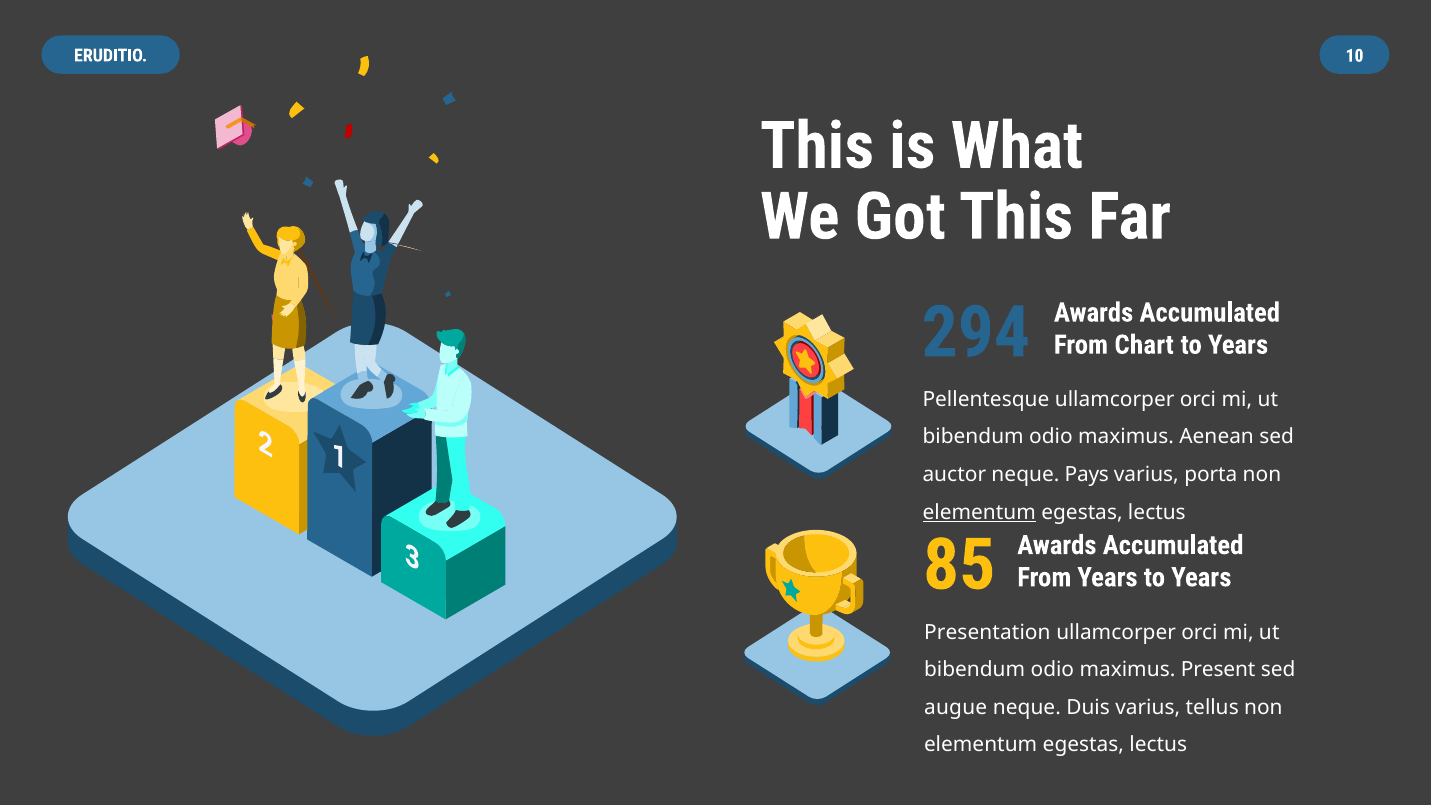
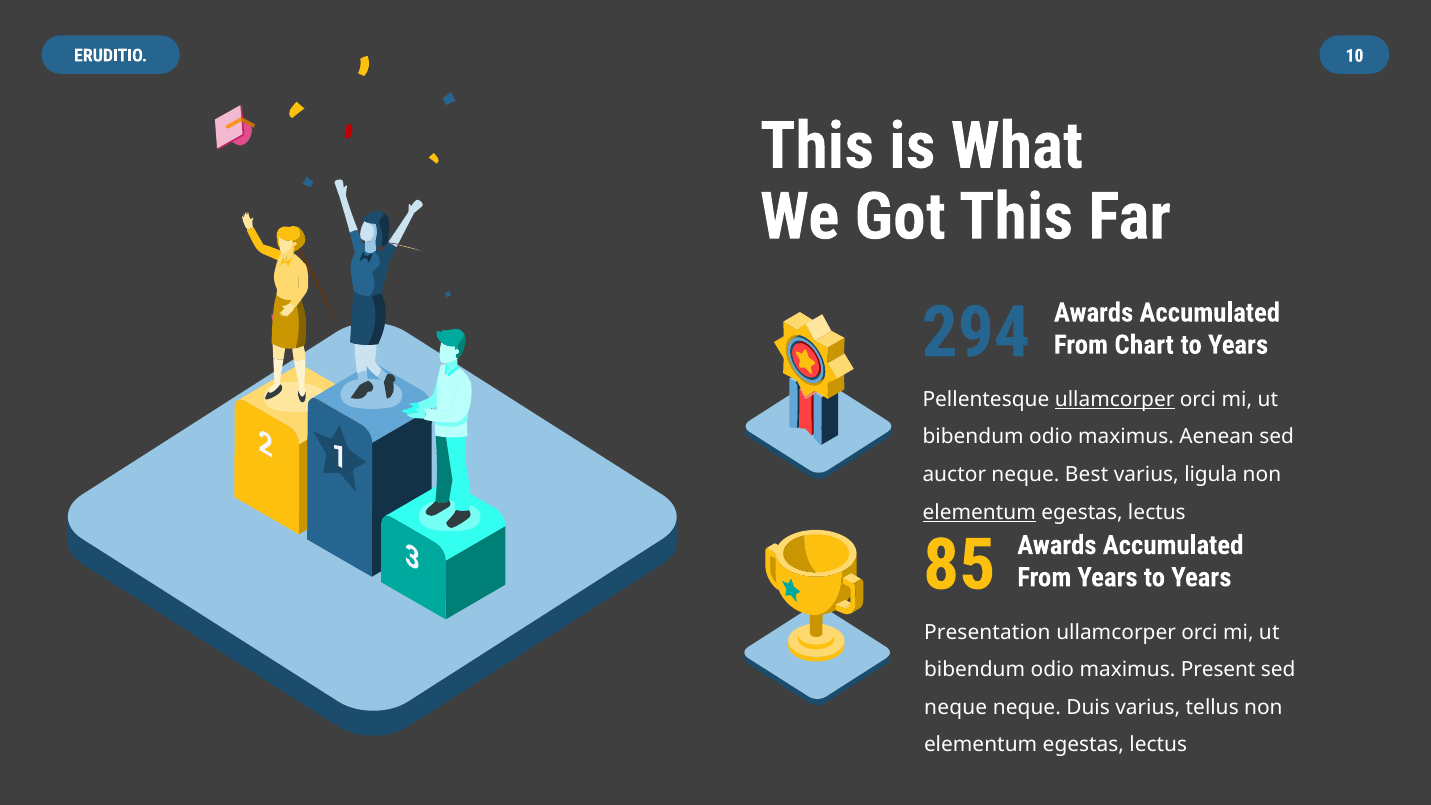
ullamcorper underline: none -> present (1115, 400)
Pays: Pays -> Best (1087, 475)
porta: porta -> ligula (1211, 475)
augue: augue -> neque (956, 707)
